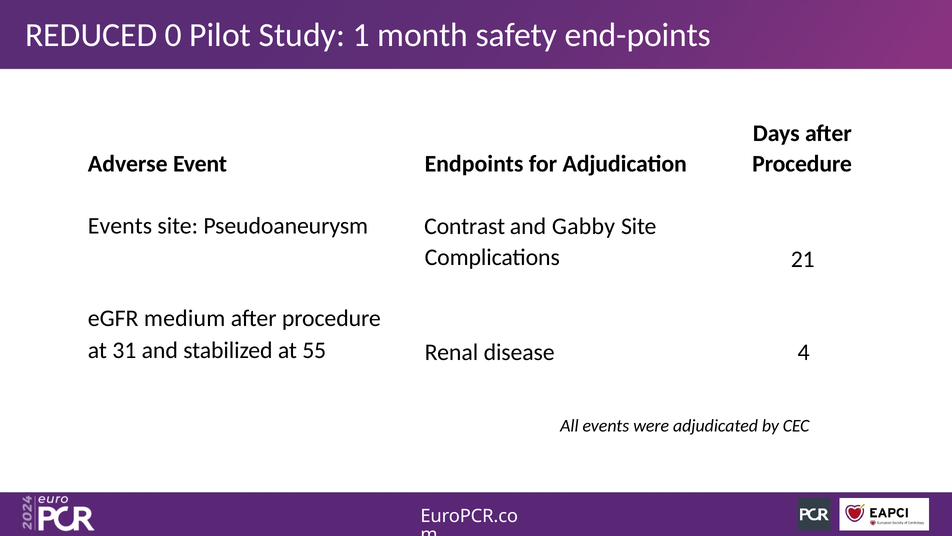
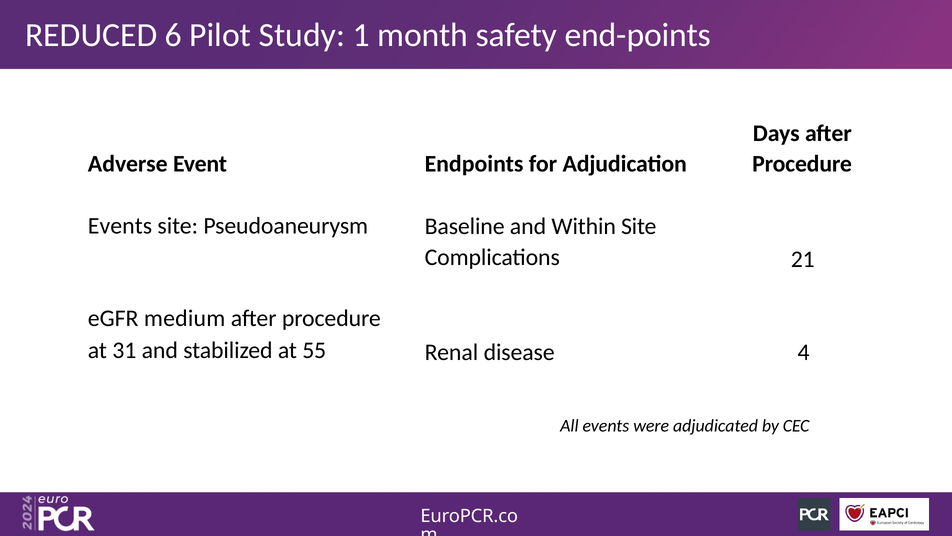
0: 0 -> 6 (173, 35)
Contrast: Contrast -> Baseline (465, 226)
Gabby: Gabby -> Within (584, 226)
